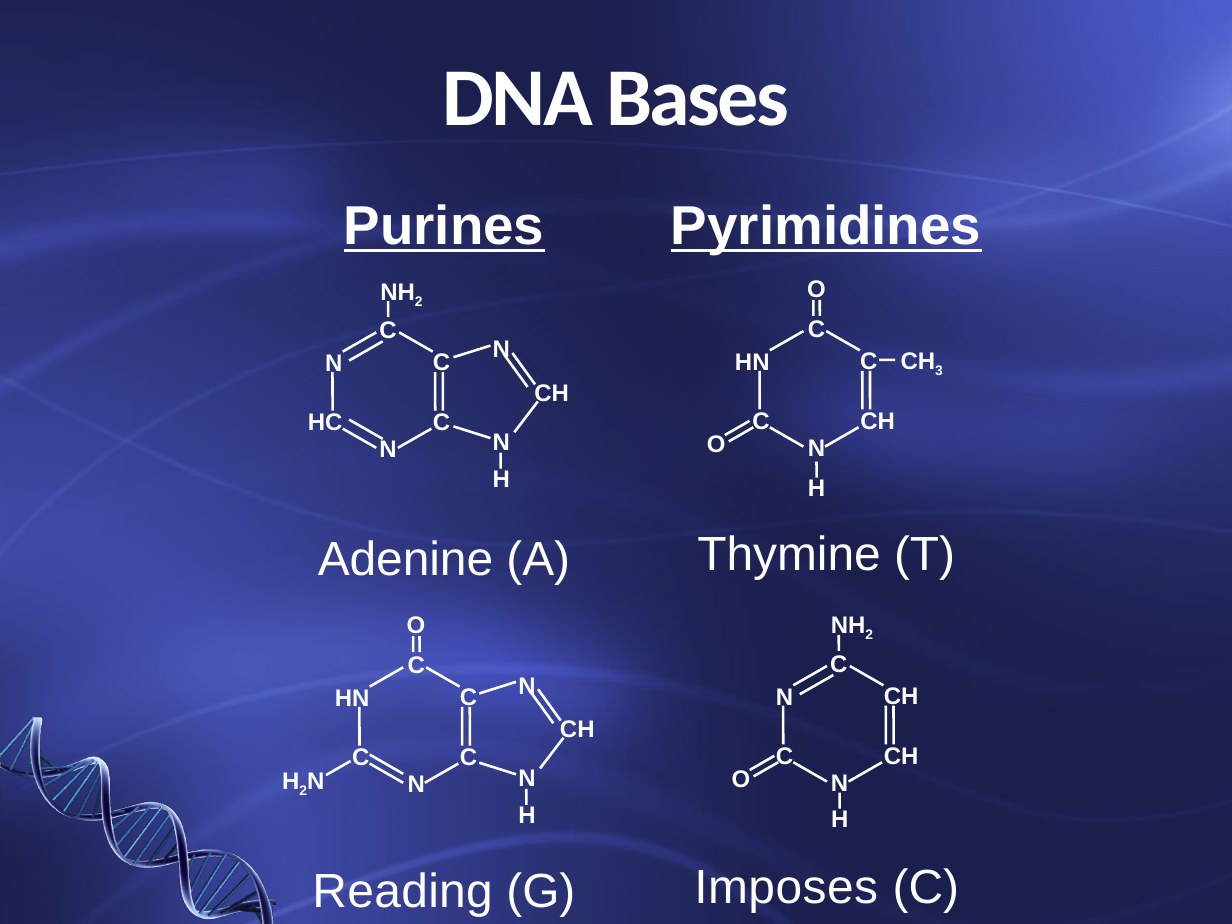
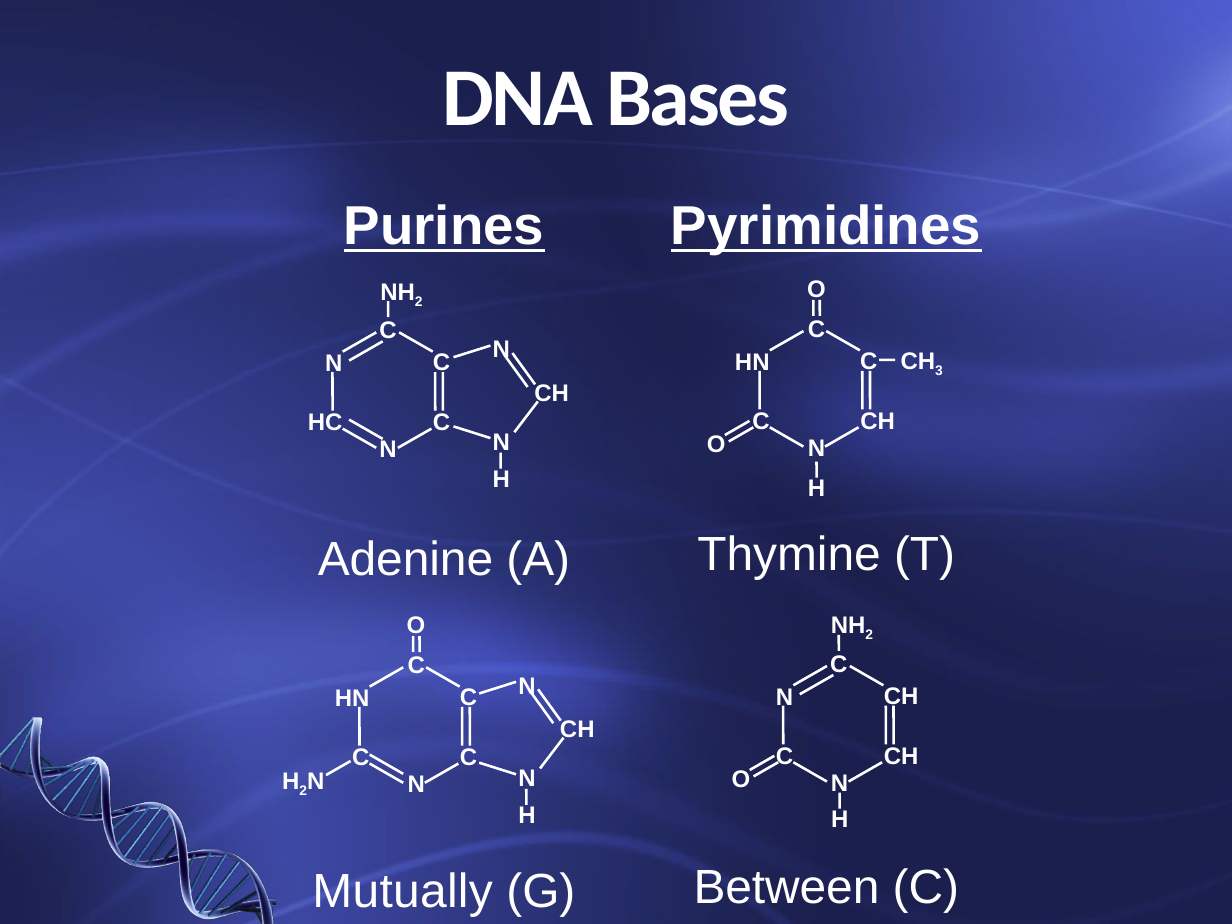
Imposes: Imposes -> Between (786, 887)
Reading: Reading -> Mutually (403, 892)
